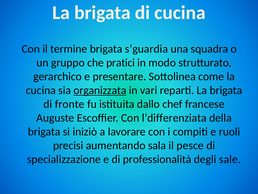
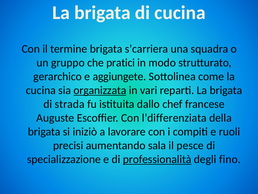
s’guardia: s’guardia -> s’carriera (146, 49)
presentare: presentare -> aggiungete (119, 76)
fronte: fronte -> strada (70, 104)
professionalità underline: none -> present (157, 159)
sale: sale -> fino (230, 159)
